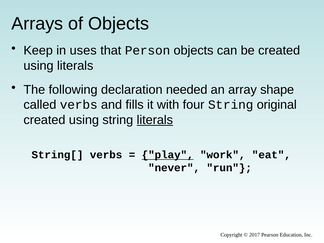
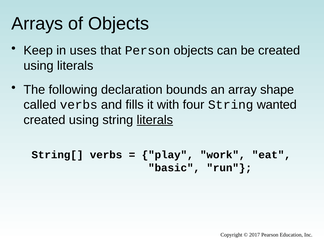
needed: needed -> bounds (187, 90)
original: original -> wanted (277, 105)
play underline: present -> none (168, 155)
never: never -> basic (174, 168)
